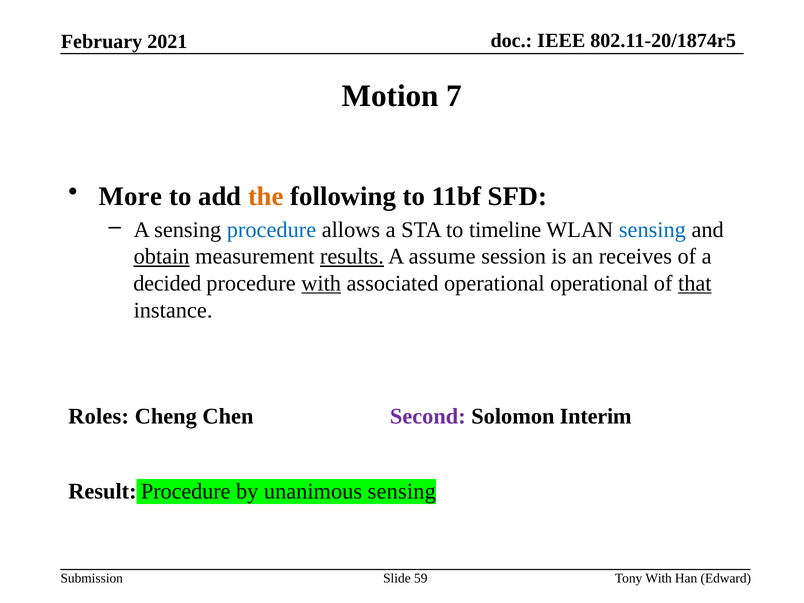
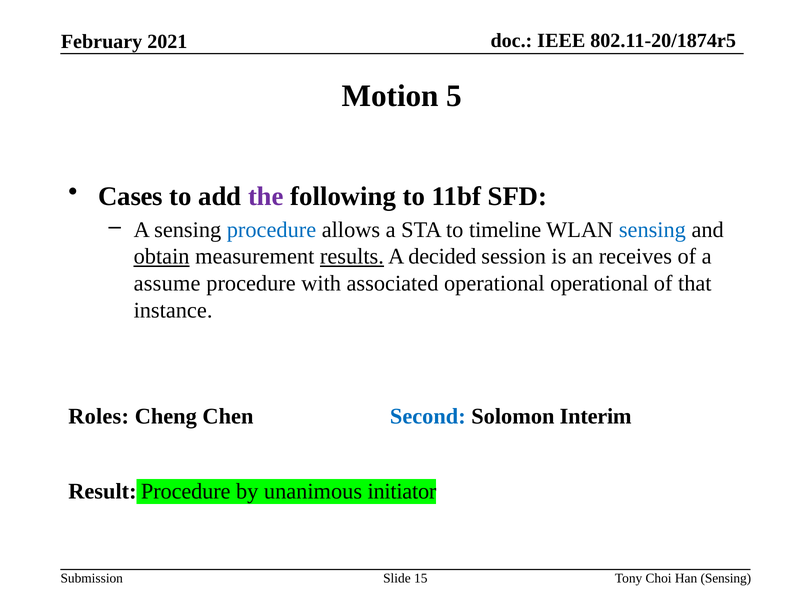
7: 7 -> 5 (454, 96)
More: More -> Cases (131, 196)
the colour: orange -> purple (266, 196)
assume: assume -> decided (442, 257)
decided: decided -> assume (167, 283)
with underline: present -> none (321, 283)
that underline: present -> none (695, 283)
Second colour: purple -> blue (428, 417)
unanimous sensing: sensing -> initiator (402, 492)
59: 59 -> 15 (421, 578)
Tony With: With -> Choi (659, 578)
Han Edward: Edward -> Sensing (726, 578)
